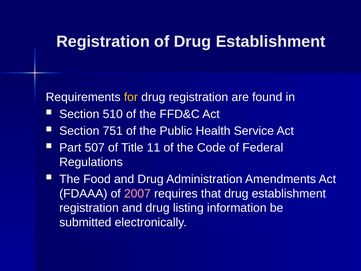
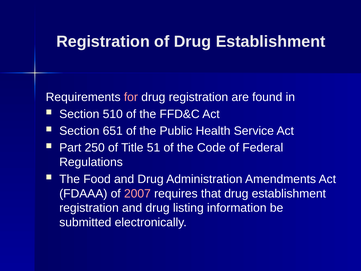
for colour: yellow -> pink (131, 97)
751: 751 -> 651 (113, 131)
507: 507 -> 250 (95, 148)
11: 11 -> 51 (154, 148)
